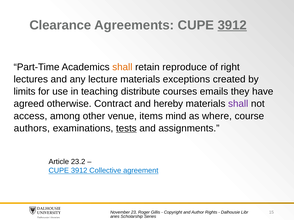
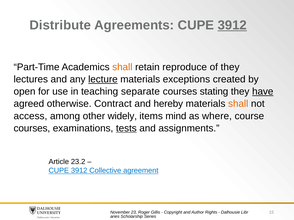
Clearance: Clearance -> Distribute (60, 25)
of right: right -> they (230, 67)
lecture underline: none -> present (103, 80)
limits: limits -> open (25, 92)
distribute: distribute -> separate (140, 92)
emails: emails -> stating (214, 92)
have underline: none -> present (263, 92)
shall colour: purple -> orange (238, 104)
venue: venue -> widely (122, 116)
authors: authors -> courses (32, 128)
